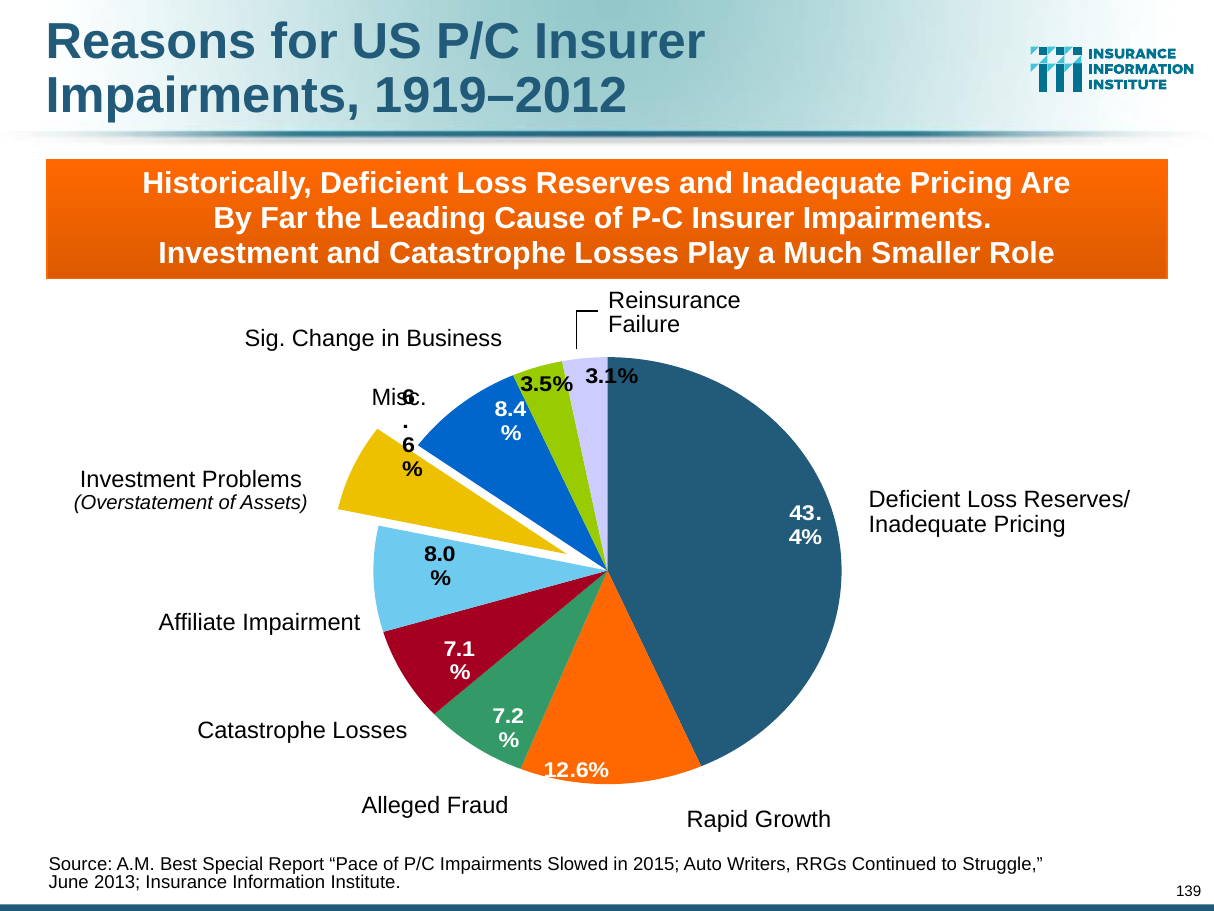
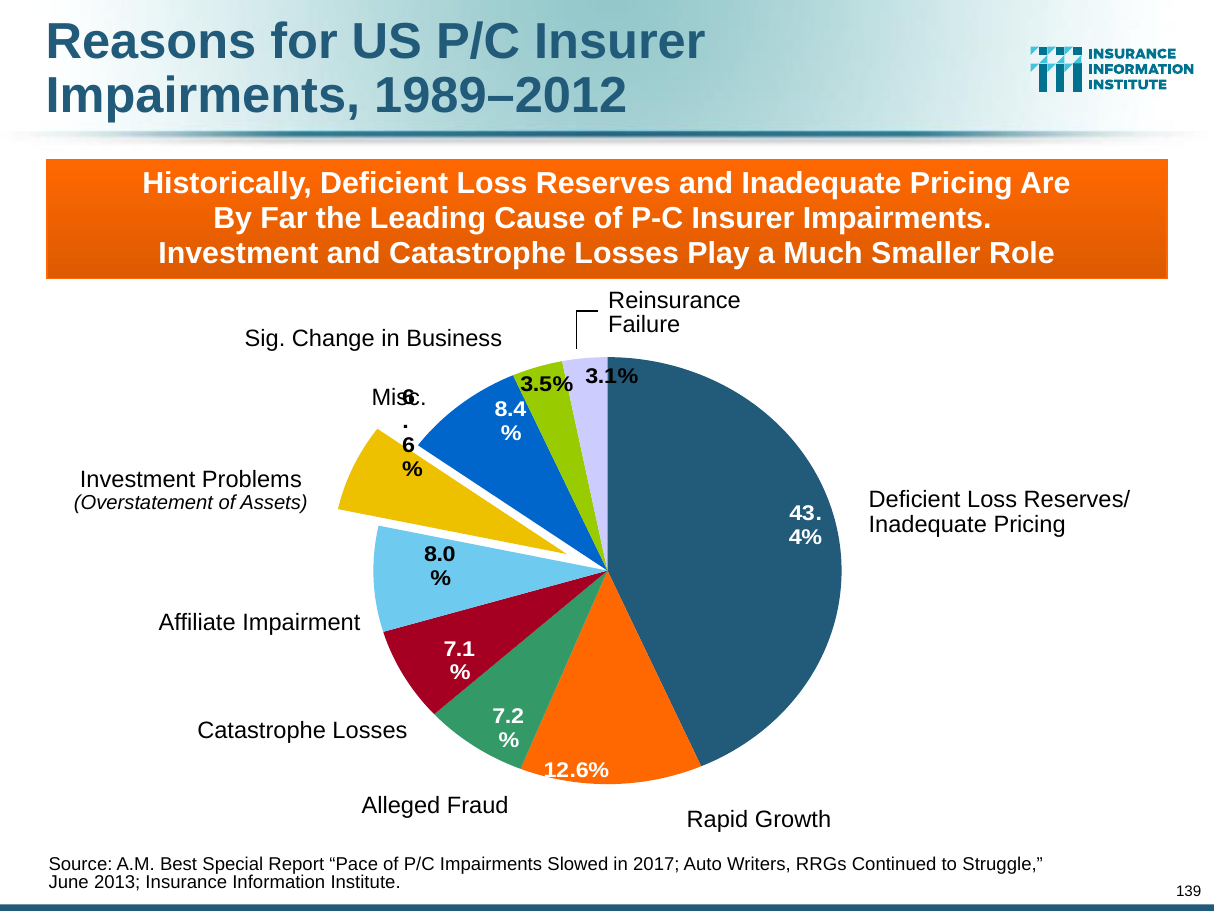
1919–2012: 1919–2012 -> 1989–2012 (501, 96)
2015: 2015 -> 2017 (656, 863)
